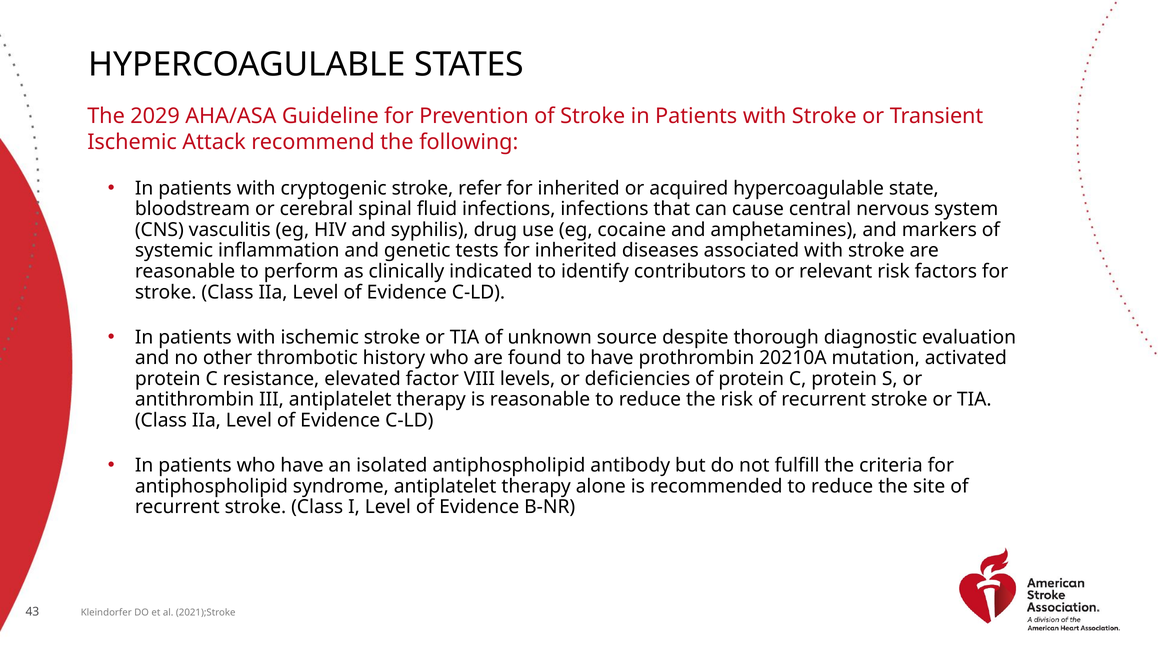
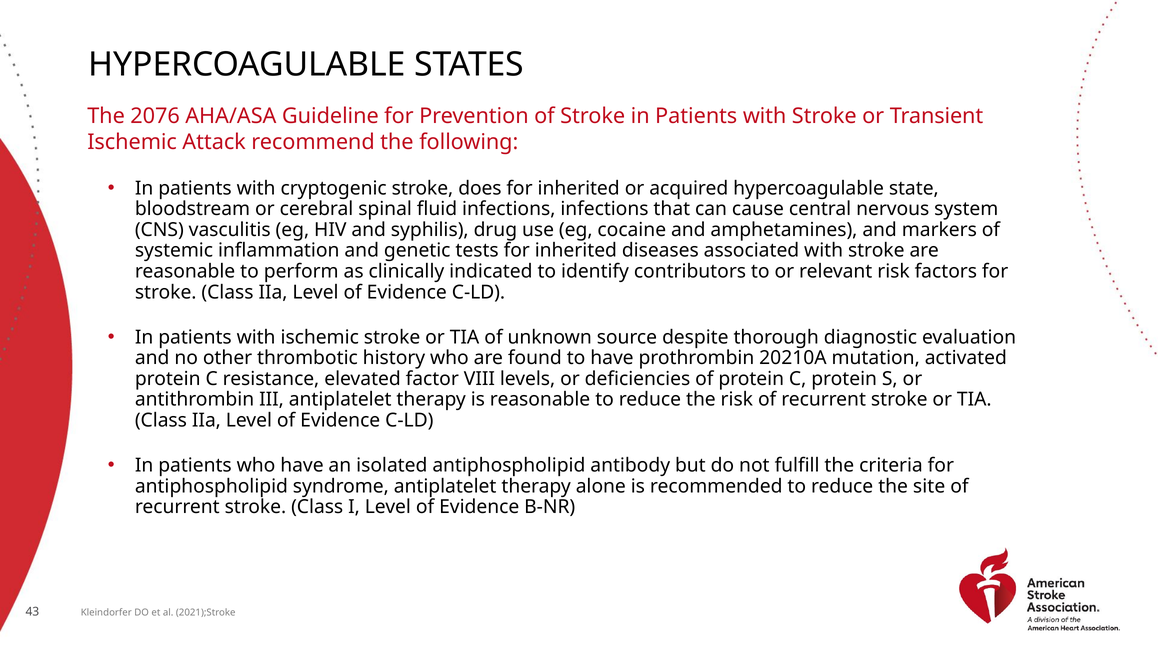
2029: 2029 -> 2076 (155, 116)
refer: refer -> does (480, 188)
